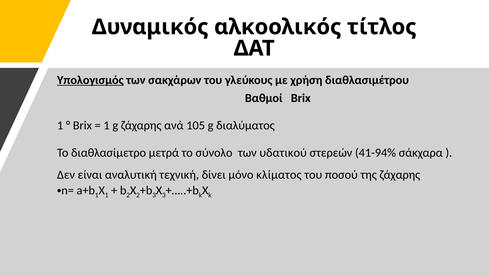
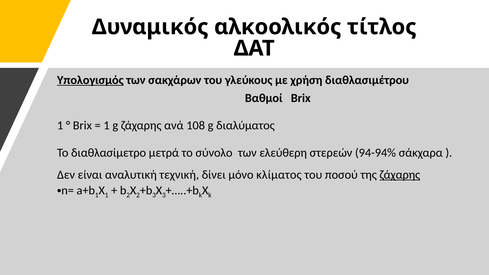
105: 105 -> 108 (196, 126)
υδατικού: υδατικού -> ελεύθερη (283, 153)
41-94%: 41-94% -> 94-94% (376, 153)
ζάχαρης underline: none -> present (400, 175)
